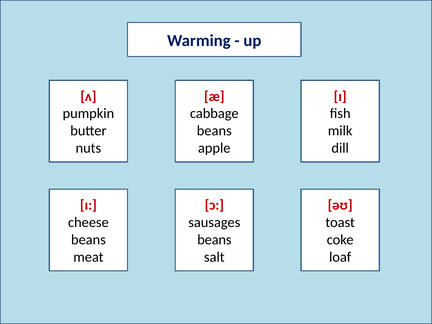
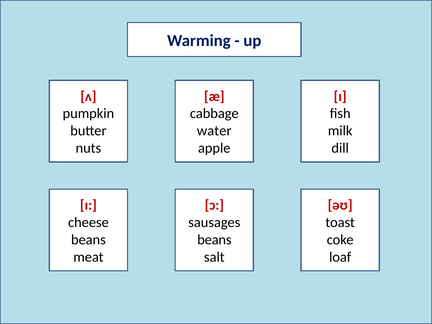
beans: beans -> water (214, 131)
